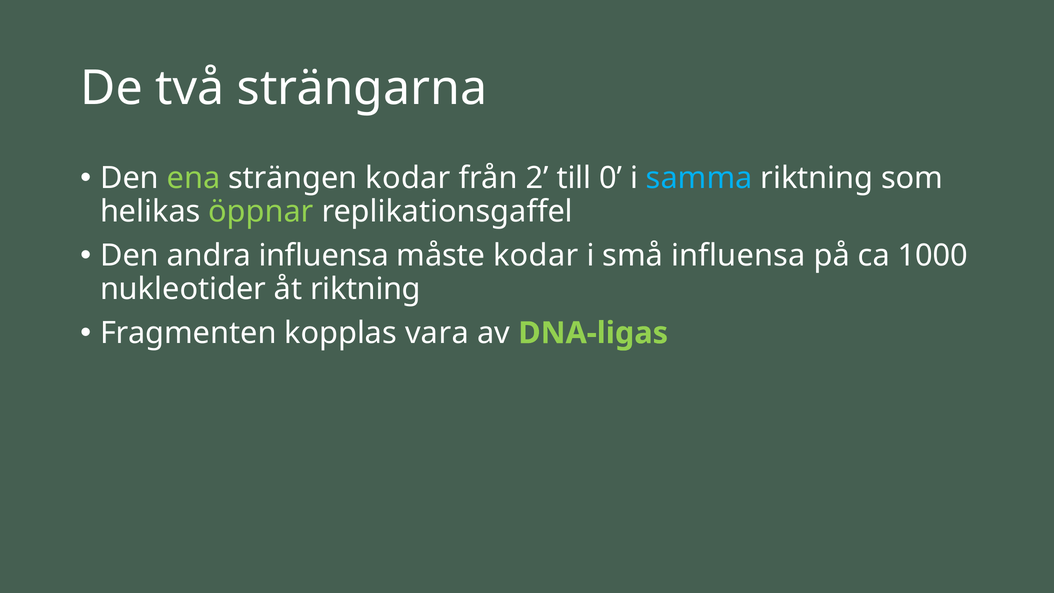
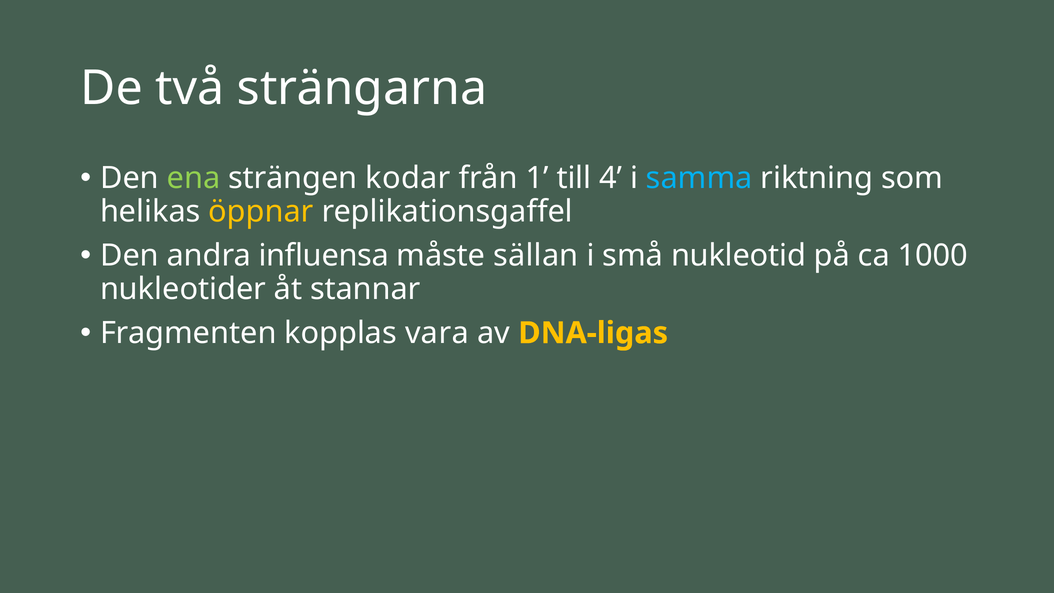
2: 2 -> 1 (537, 178)
0: 0 -> 4 (611, 178)
öppnar colour: light green -> yellow (261, 211)
måste kodar: kodar -> sällan (536, 256)
små influensa: influensa -> nukleotid (739, 256)
åt riktning: riktning -> stannar (365, 289)
DNA-ligas colour: light green -> yellow (593, 333)
